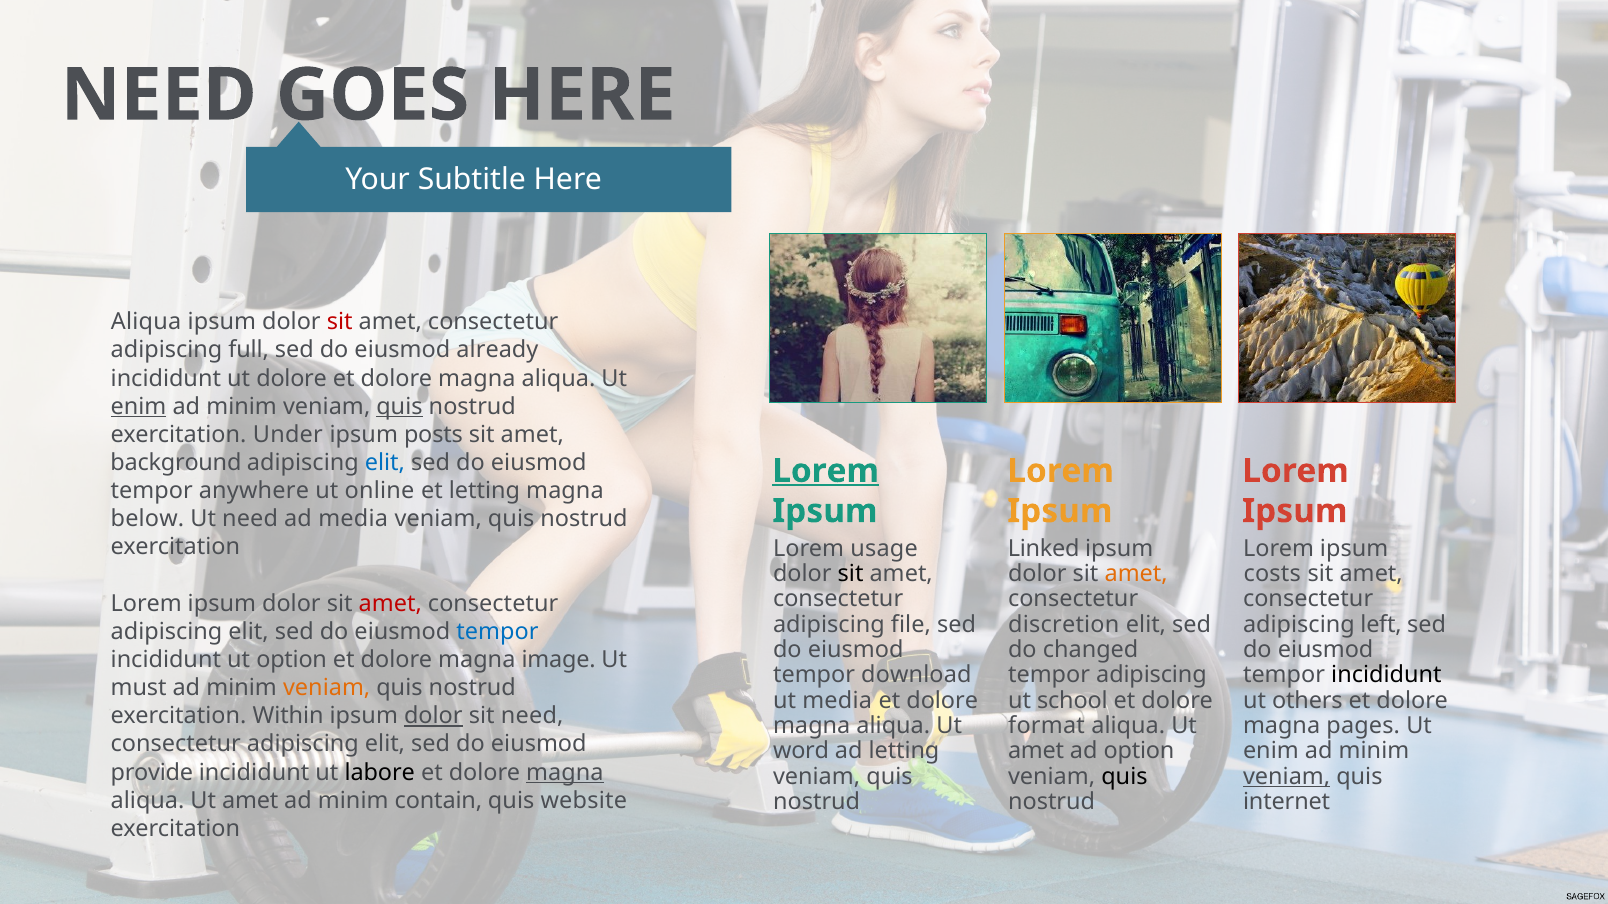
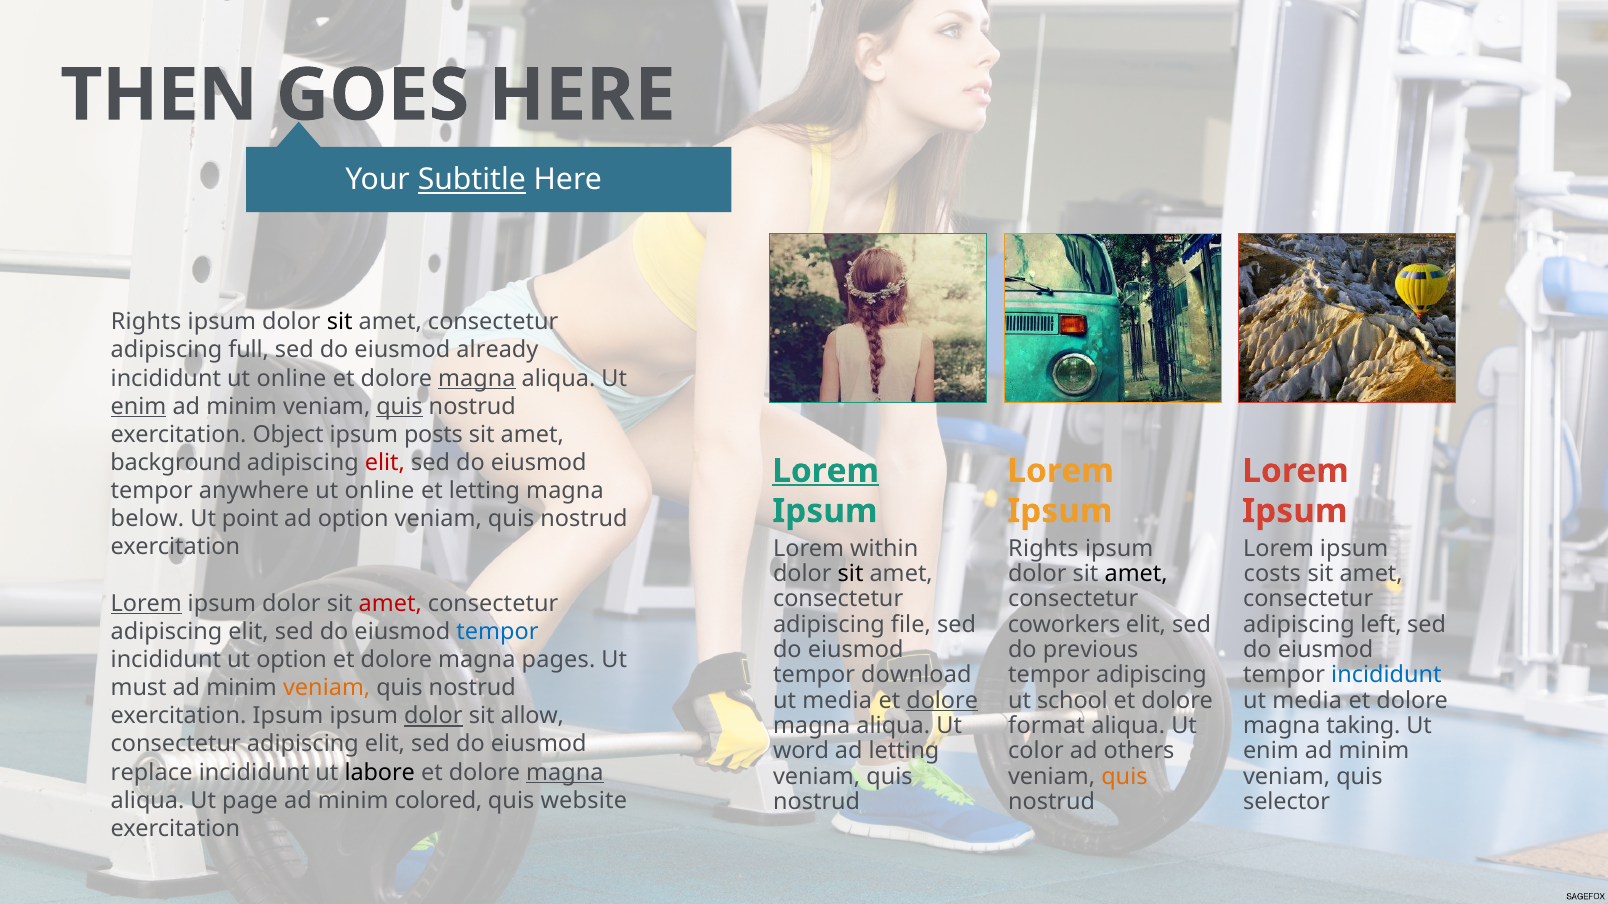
NEED: NEED -> THEN (159, 95)
Subtitle underline: none -> present (472, 180)
Aliqua: Aliqua -> Rights (146, 322)
sit colour: red -> black (340, 322)
incididunt ut dolore: dolore -> online (291, 379)
magna underline: none -> present (477, 379)
Under: Under -> Object (288, 435)
elit colour: blue -> red (385, 463)
Ut need: need -> point (250, 519)
ad media: media -> option (353, 519)
usage: usage -> within (884, 549)
Linked: Linked -> Rights (1043, 549)
amet colour: orange -> black (1136, 574)
Lorem underline: none -> present (146, 604)
discretion: discretion -> coworkers (1064, 625)
changed: changed -> previous (1091, 650)
image: image -> pages (558, 660)
incididunt colour: black -> blue (1386, 675)
dolore underline: none -> present (942, 701)
others: others -> media (1307, 701)
exercitation Within: Within -> Ipsum (288, 716)
sit need: need -> allow (532, 716)
pages: pages -> taking (1363, 726)
amet: amet -> color (1036, 751)
ad option: option -> others (1139, 751)
provide: provide -> replace (152, 773)
quis colour: black -> orange (1124, 777)
veniam underline: present -> none (1287, 777)
amet: amet -> page (250, 801)
contain: contain -> colored (438, 801)
internet: internet -> selector (1287, 802)
